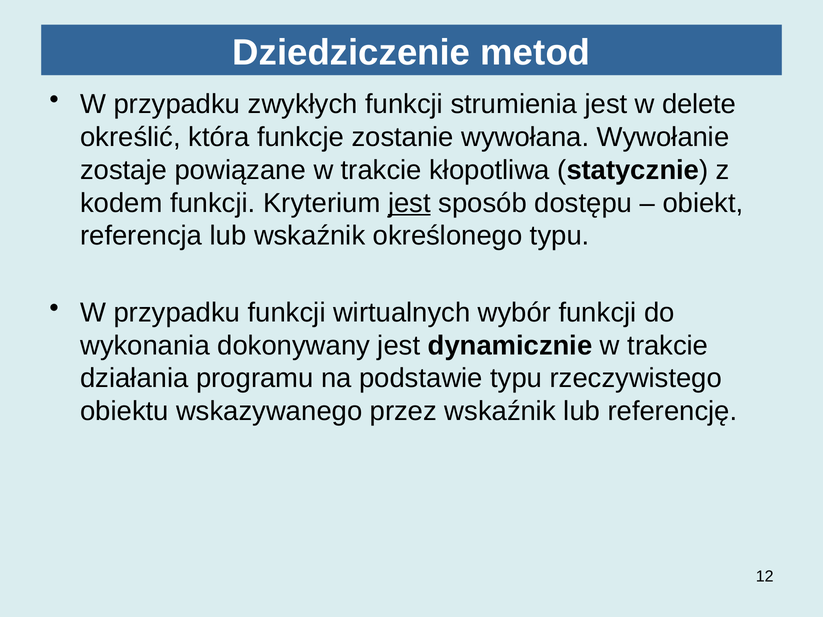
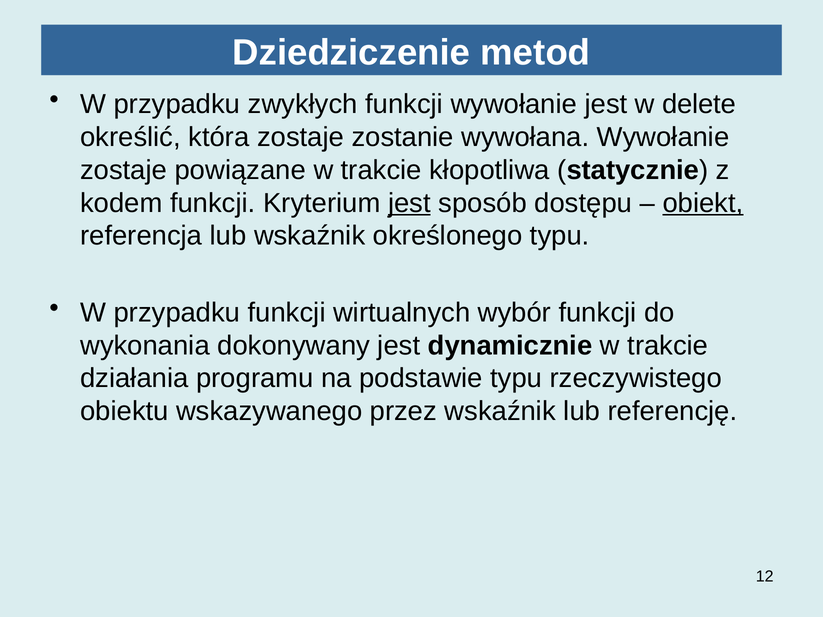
funkcji strumienia: strumienia -> wywołanie (514, 104)
która funkcje: funkcje -> zostaje (300, 137)
obiekt underline: none -> present (703, 203)
